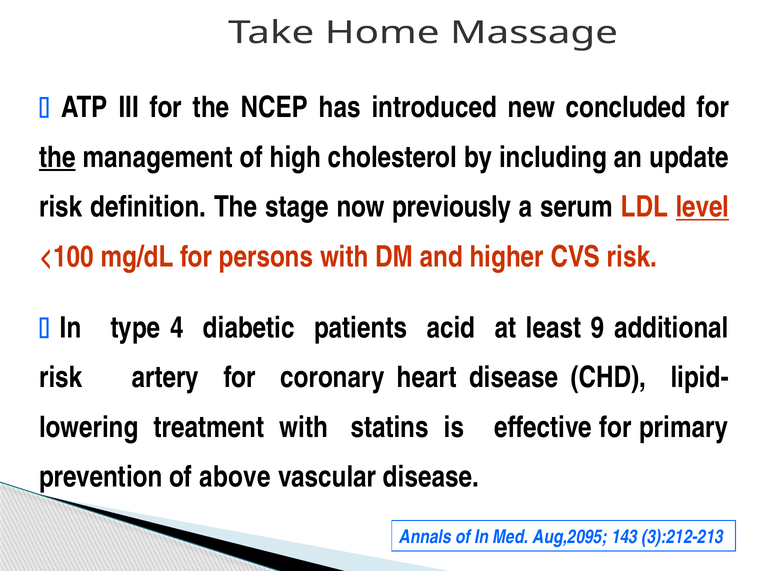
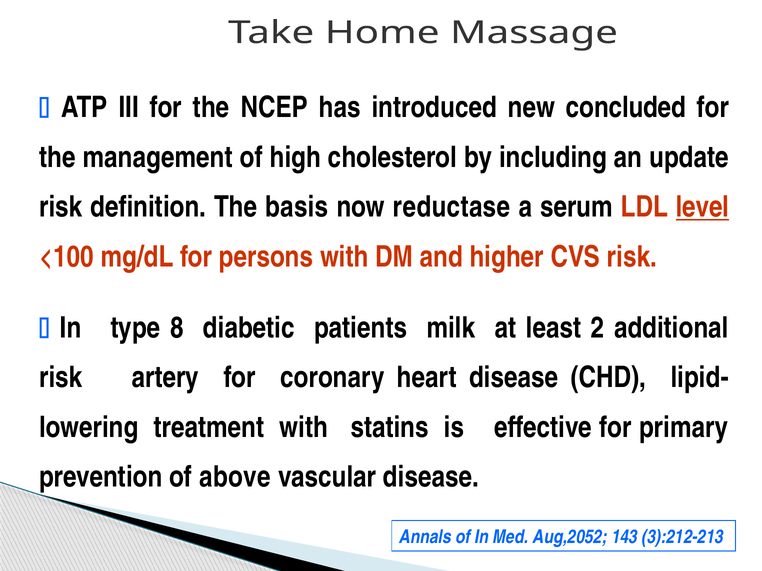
the underline: present -> none (57, 157)
stage: stage -> basis (297, 207)
previously: previously -> reductase (452, 207)
4: 4 -> 8 (177, 328)
acid: acid -> milk (451, 328)
9: 9 -> 2 (598, 328)
Aug,2095: Aug,2095 -> Aug,2052 (570, 538)
